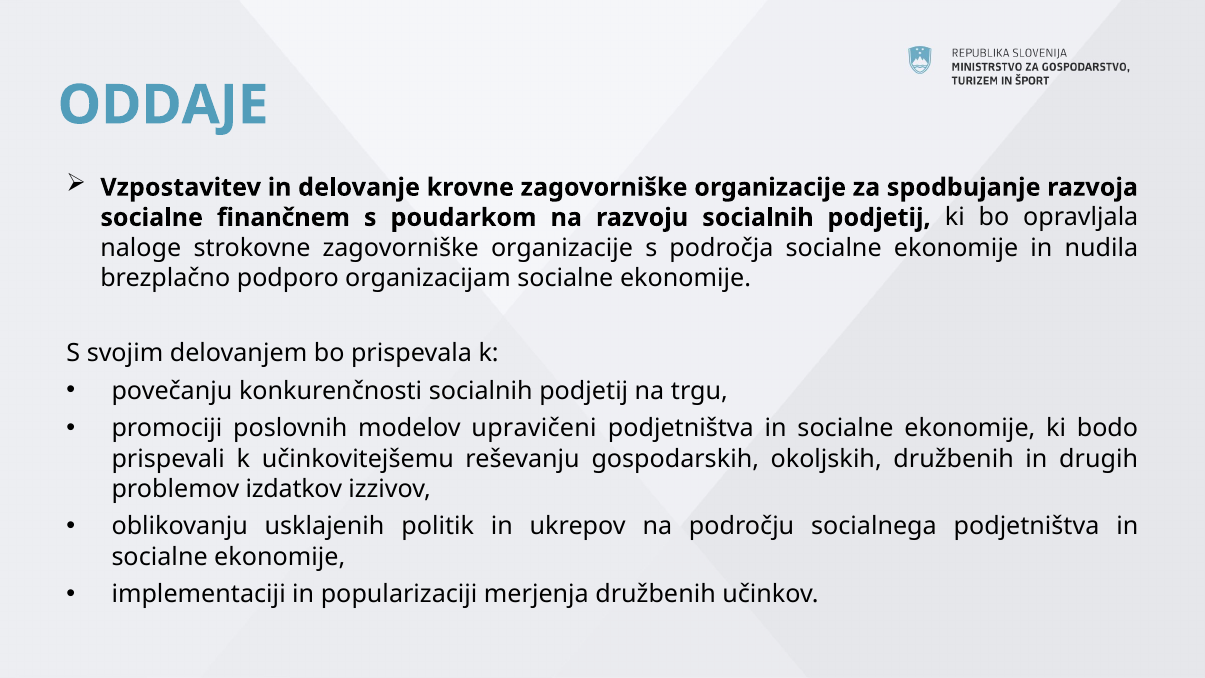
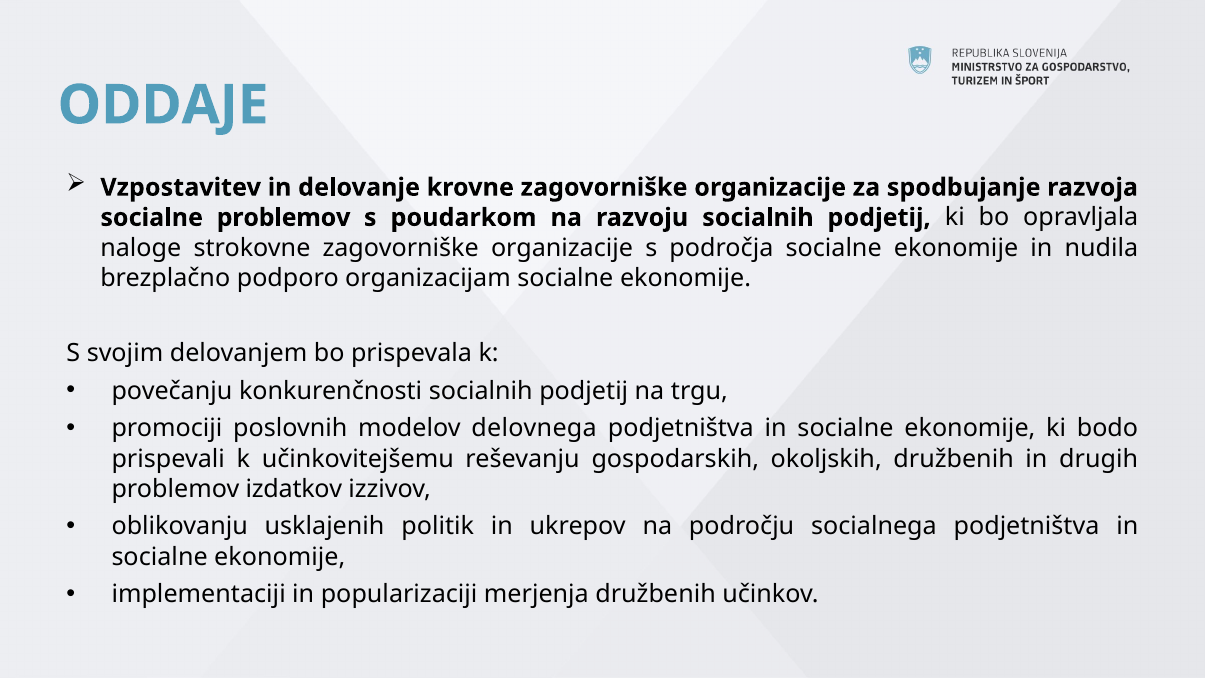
socialne finančnem: finančnem -> problemov (284, 218)
upravičeni: upravičeni -> delovnega (534, 428)
